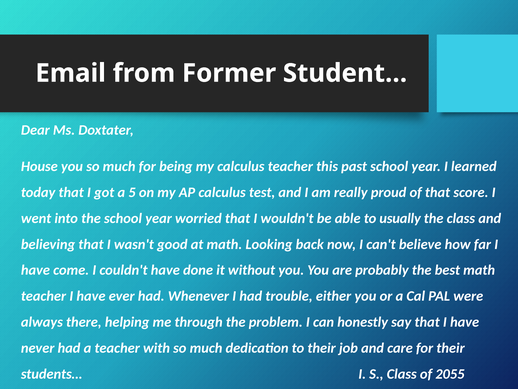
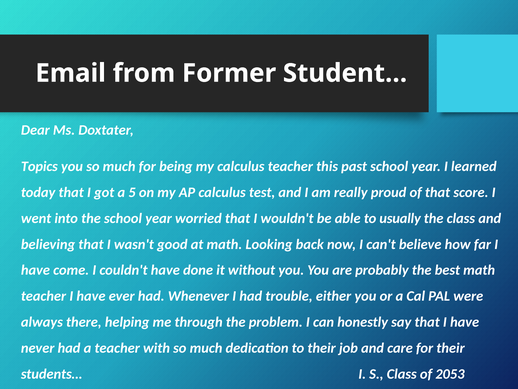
House: House -> Topics (39, 166)
2055: 2055 -> 2053 (450, 373)
